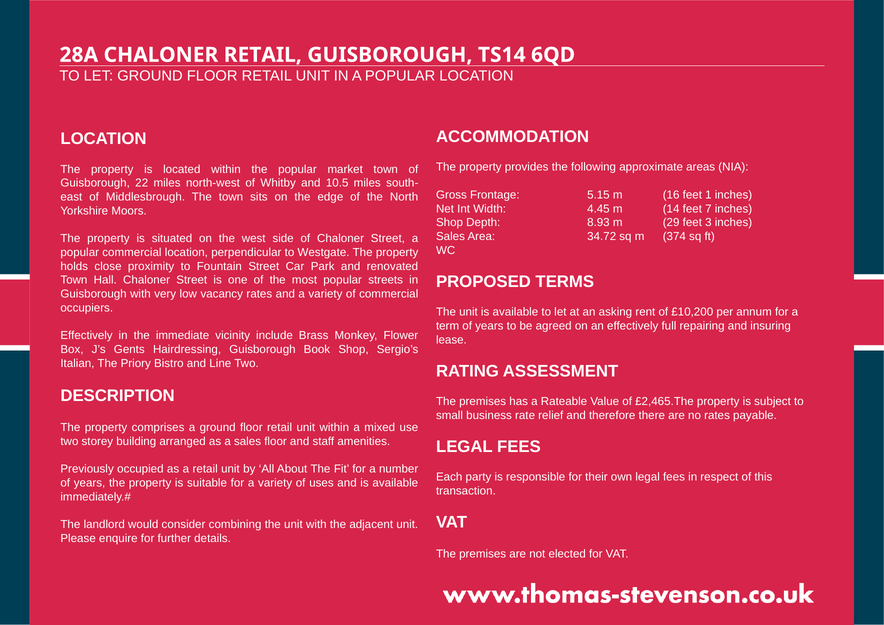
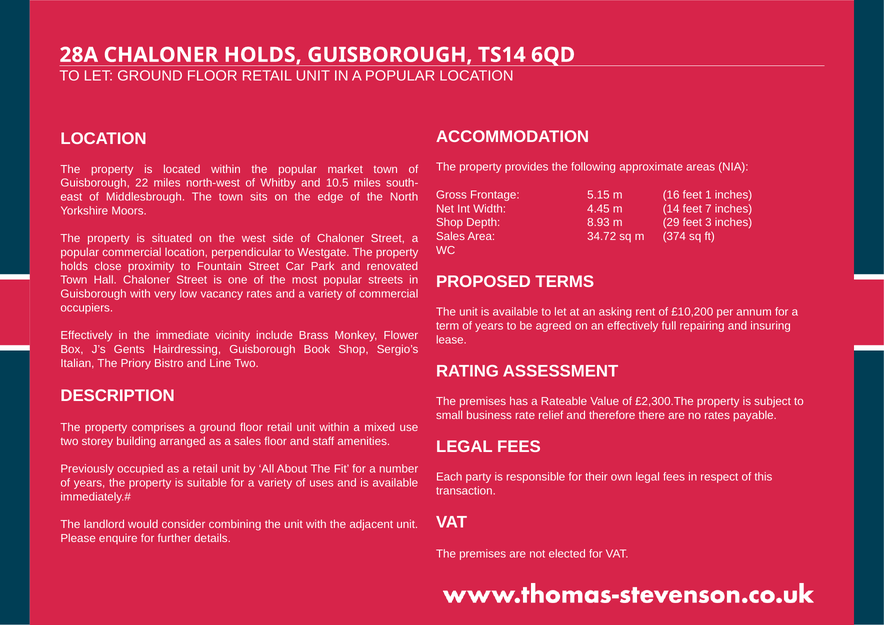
CHALONER RETAIL: RETAIL -> HOLDS (263, 55)
£2,465.The: £2,465.The -> £2,300.The (664, 402)
